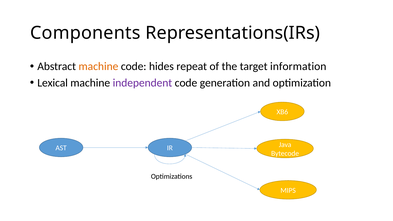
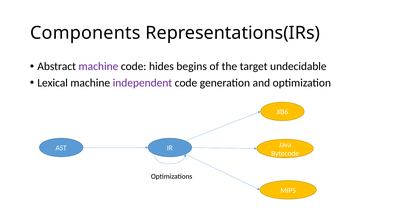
machine colour: orange -> purple (98, 66)
repeat: repeat -> begins (192, 66)
information: information -> undecidable (298, 66)
